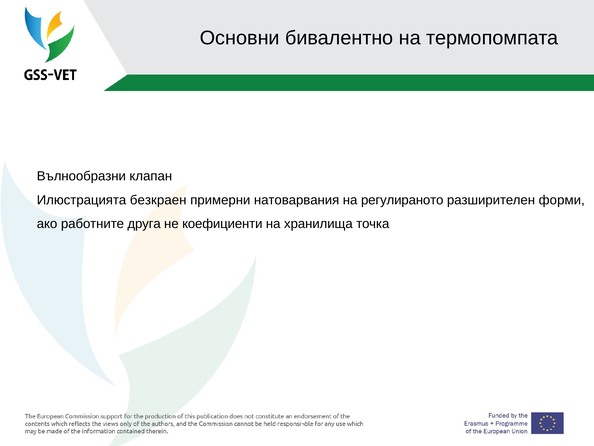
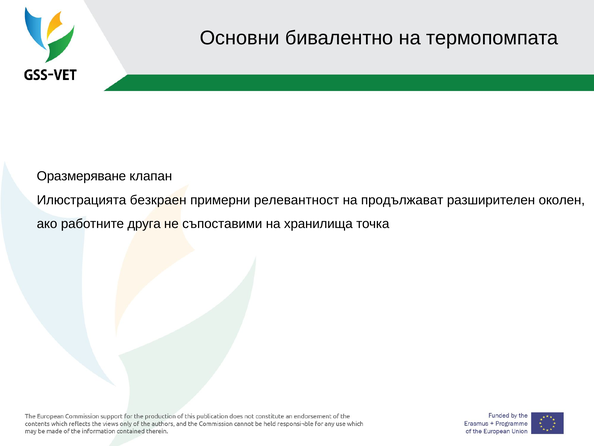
Вълнообразни: Вълнообразни -> Оразмеряване (81, 176)
натоварвания: натоварвания -> релевантност (297, 200)
регулираното: регулираното -> продължават (402, 200)
форми: форми -> околен (562, 200)
коефициенти: коефициенти -> съпоставими (222, 224)
